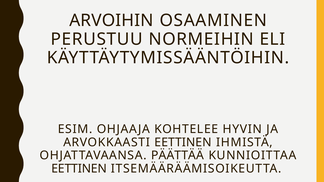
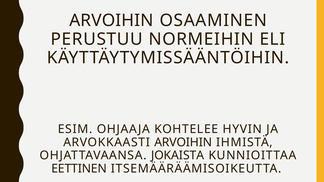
ARVOKKAASTI EETTINEN: EETTINEN -> ARVOIHIN (183, 143)
PÄÄTTÄÄ: PÄÄTTÄÄ -> JOKAISTA (178, 156)
